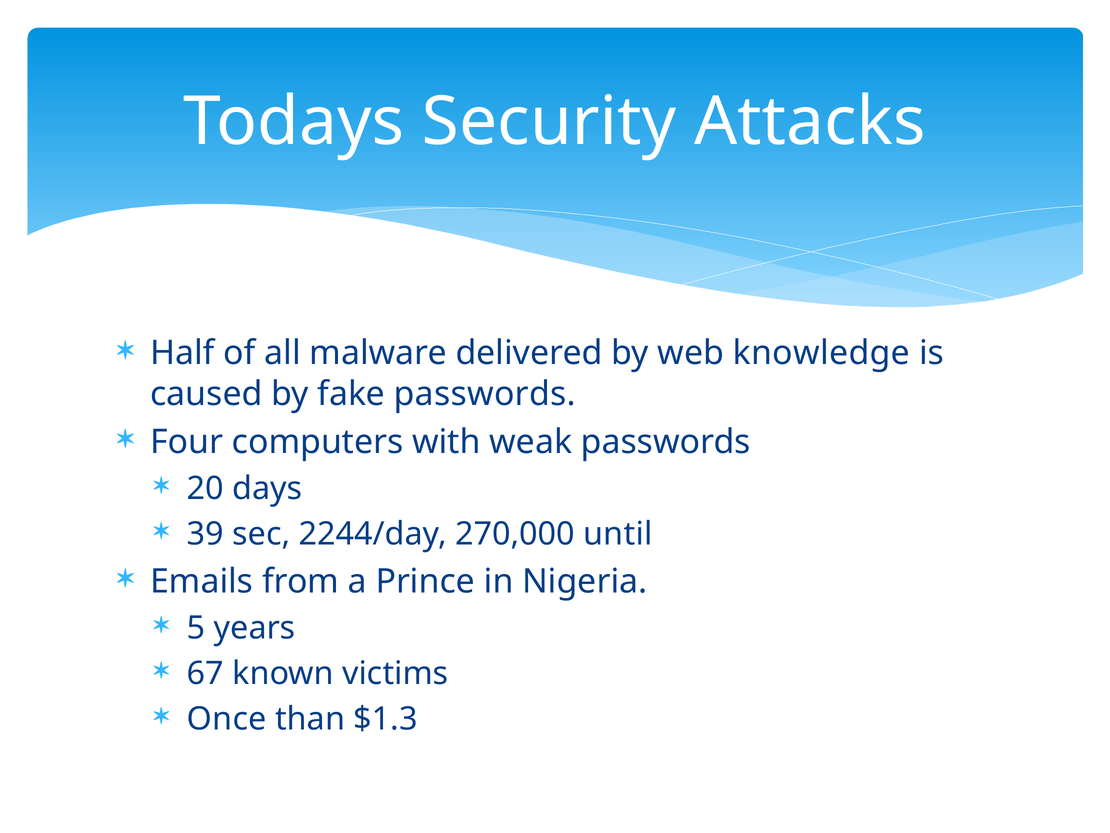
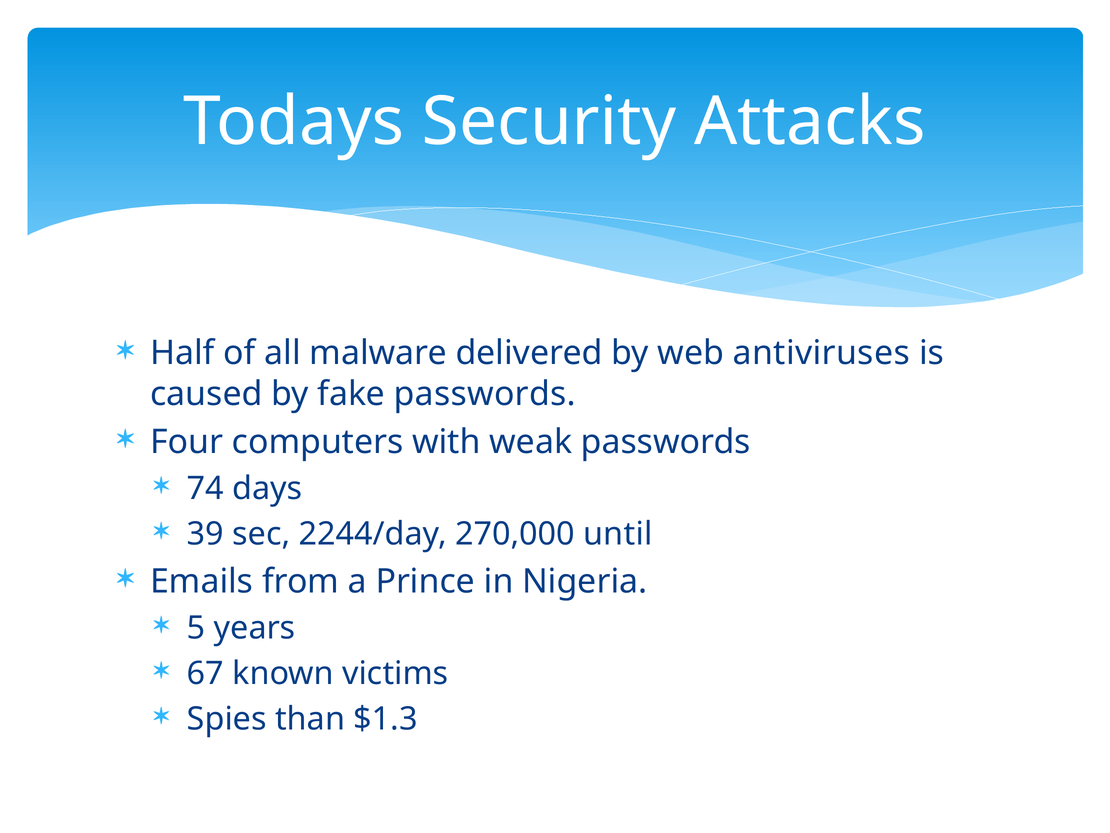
knowledge: knowledge -> antiviruses (821, 353)
20: 20 -> 74 (205, 488)
Once: Once -> Spies (227, 719)
